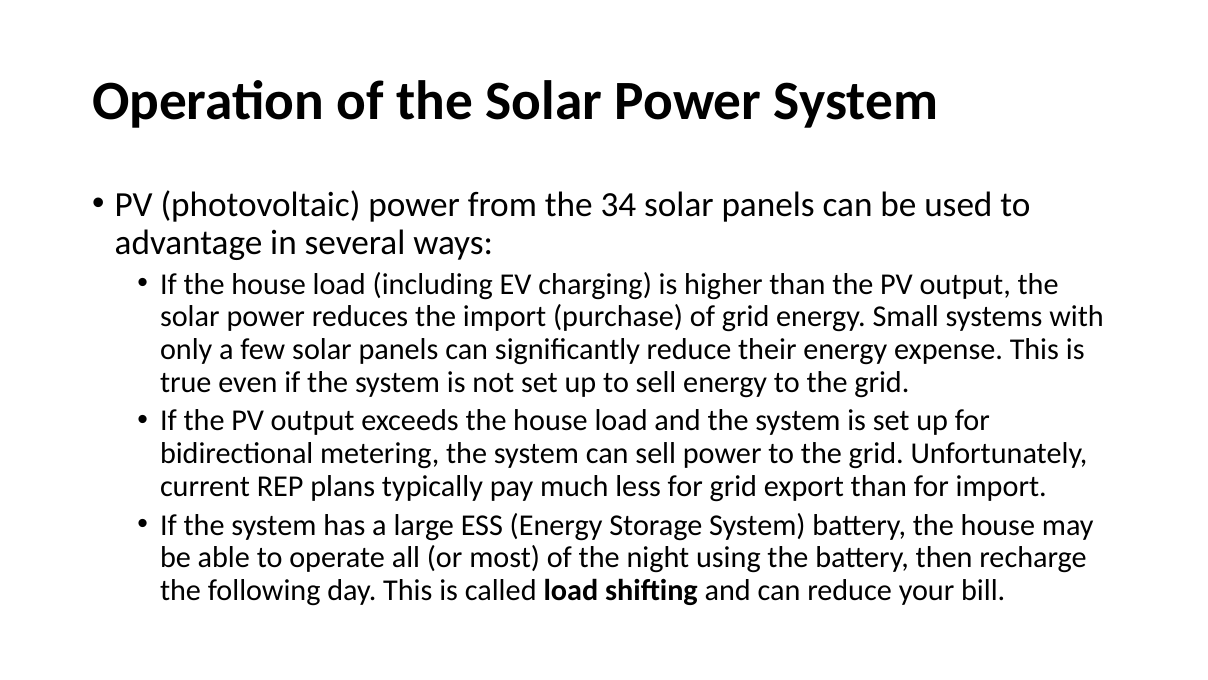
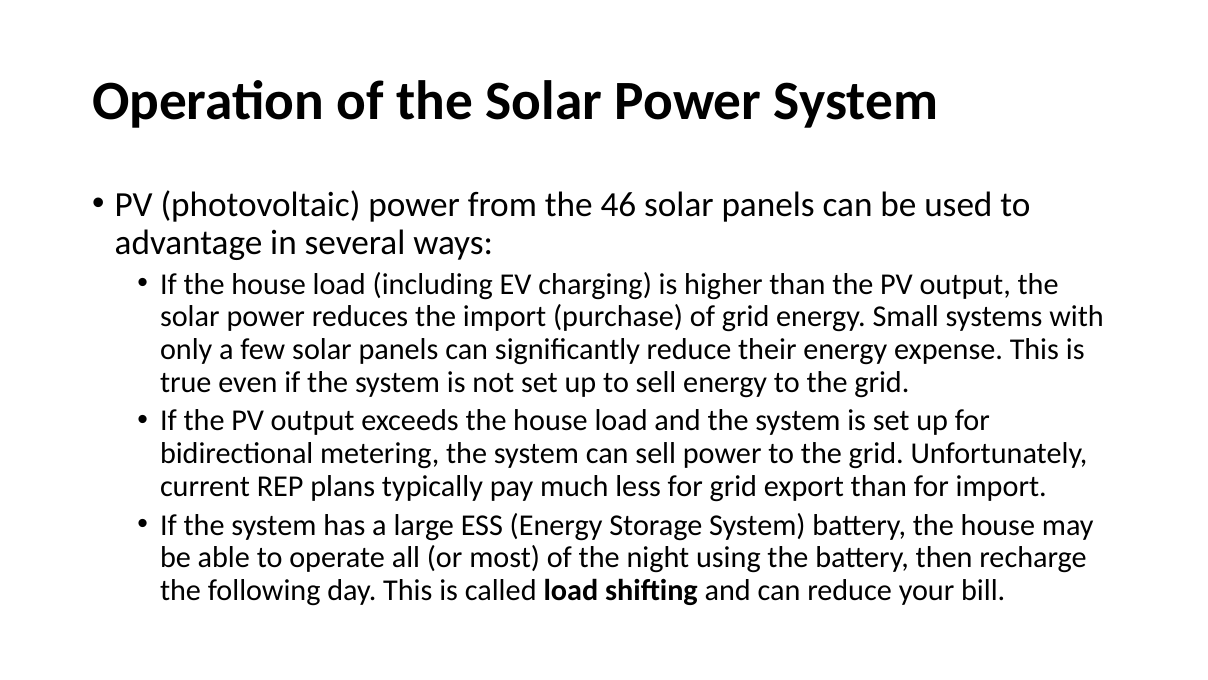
34: 34 -> 46 (618, 204)
